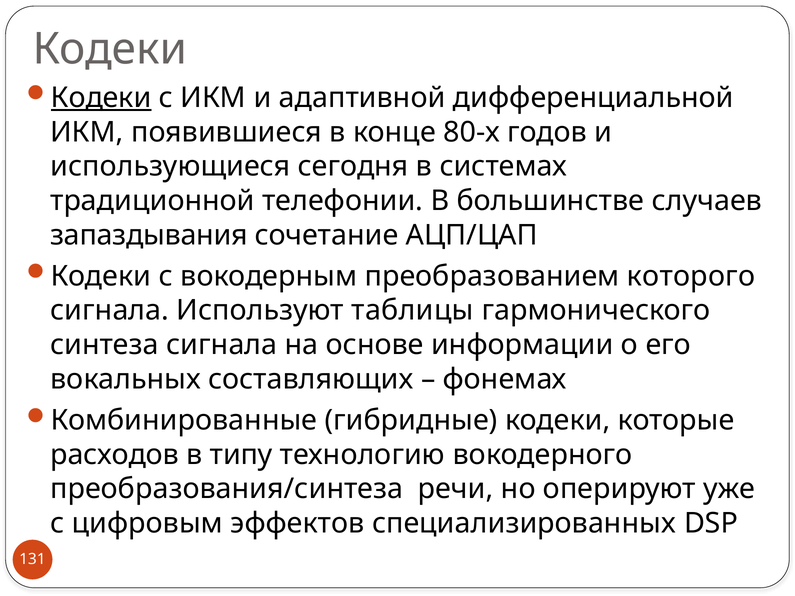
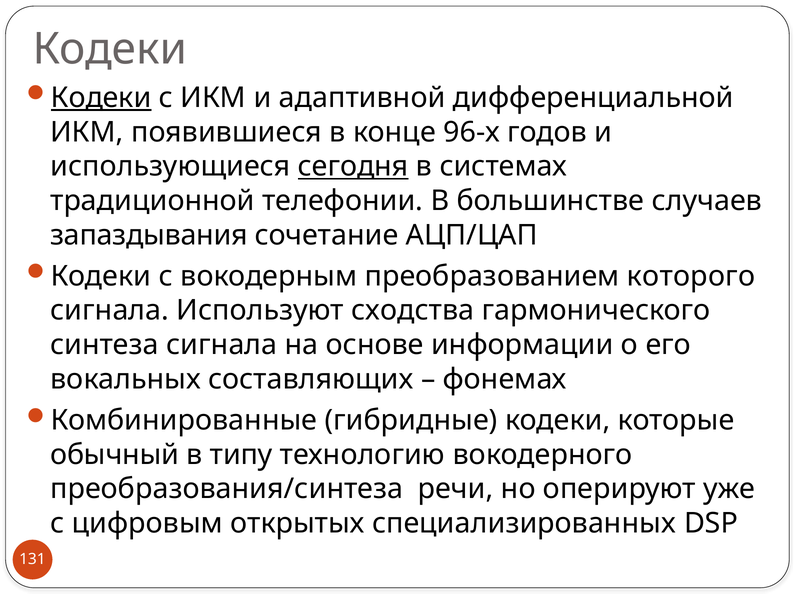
80-х: 80-х -> 96-х (472, 132)
сегодня underline: none -> present (353, 167)
таблицы: таблицы -> сходства (413, 311)
расходов: расходов -> обычный (115, 455)
эффектов: эффектов -> открытых (298, 524)
